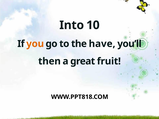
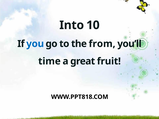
you colour: orange -> blue (35, 44)
have: have -> from (102, 44)
then: then -> time (49, 61)
